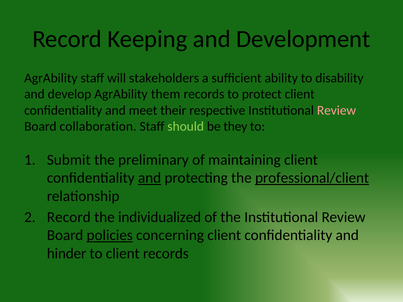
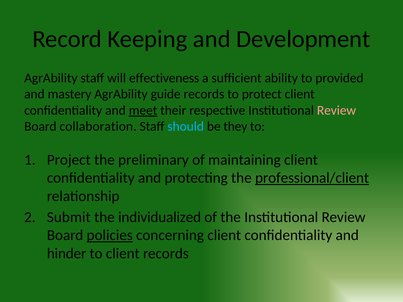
stakeholders: stakeholders -> effectiveness (164, 78)
disability: disability -> provided (339, 78)
develop: develop -> mastery (70, 94)
them: them -> guide (166, 94)
meet underline: none -> present (143, 110)
should colour: light green -> light blue (186, 127)
Submit: Submit -> Project (69, 160)
and underline: present -> none (150, 178)
Record: Record -> Submit (69, 217)
